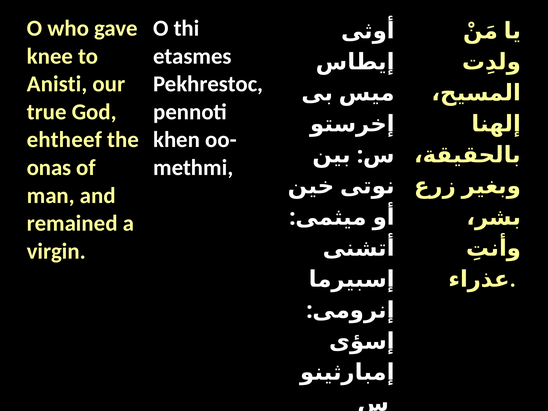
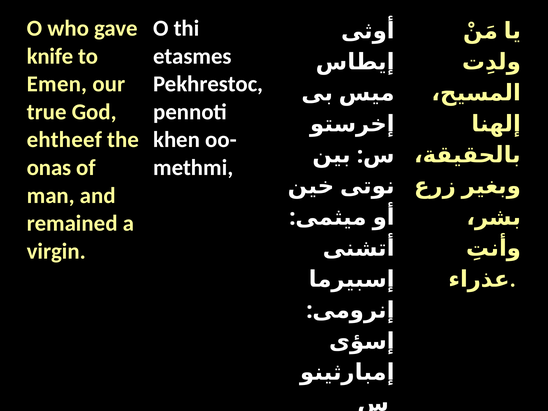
knee: knee -> knife (50, 56)
Anisti: Anisti -> Emen (57, 84)
